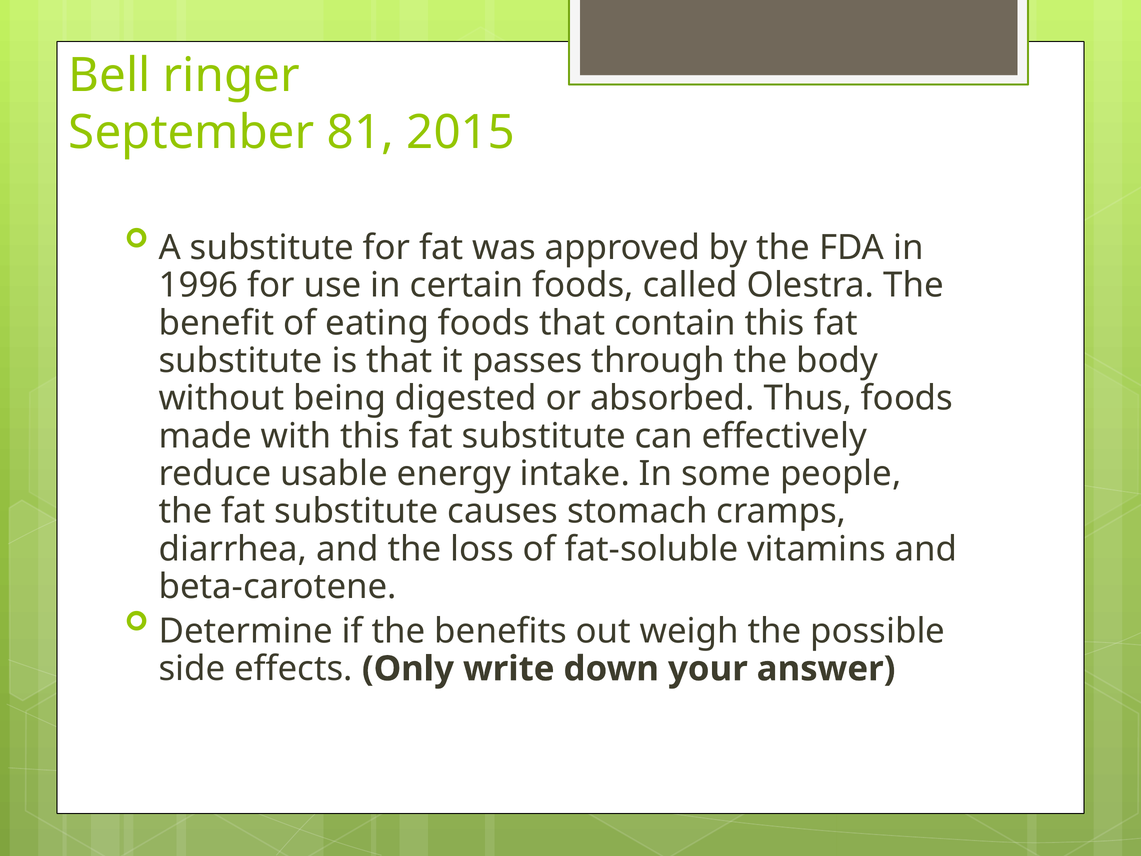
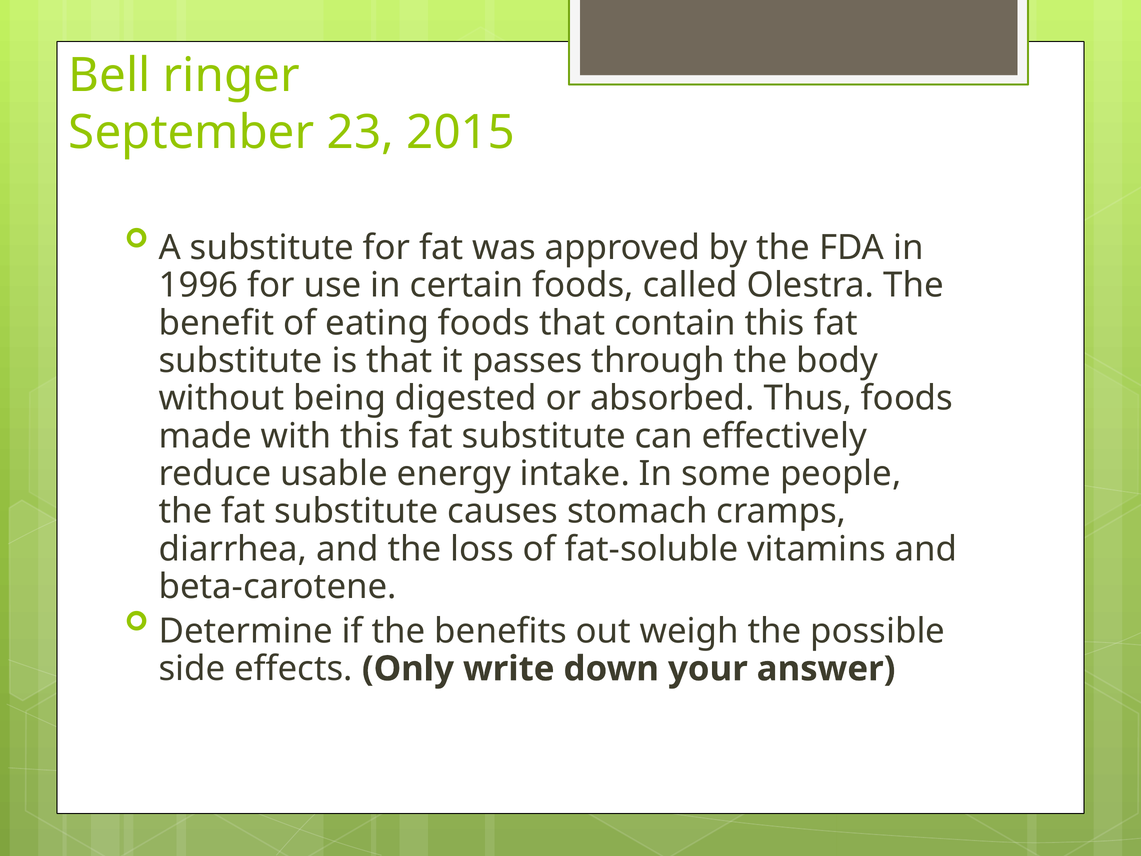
81: 81 -> 23 (360, 133)
